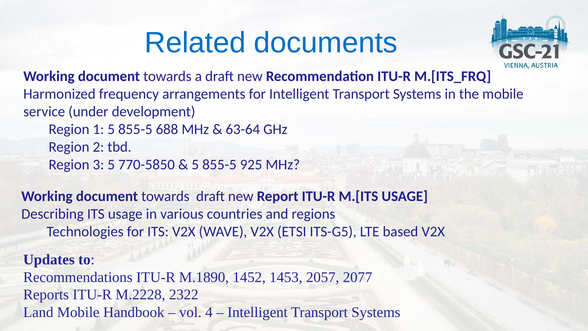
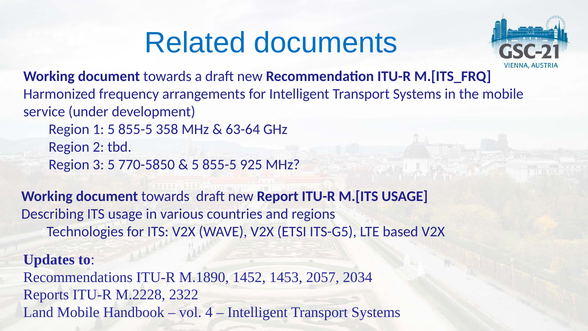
688: 688 -> 358 (167, 129)
2077: 2077 -> 2034 (358, 277)
